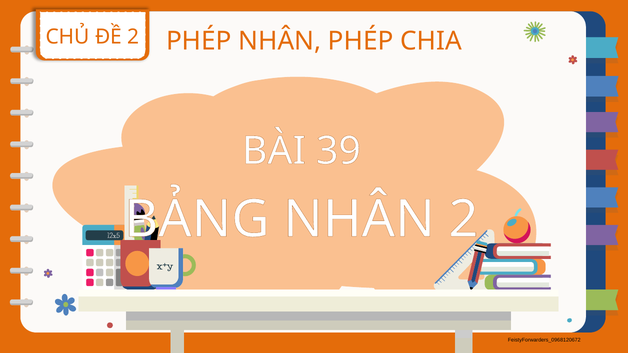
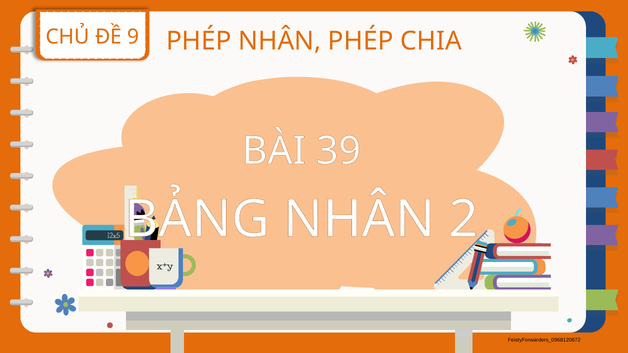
ĐỀ 2: 2 -> 9 (133, 37)
